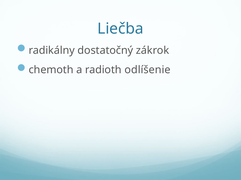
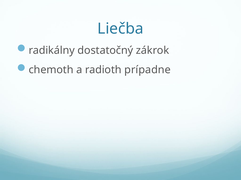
odlíšenie: odlíšenie -> prípadne (148, 70)
